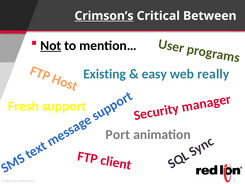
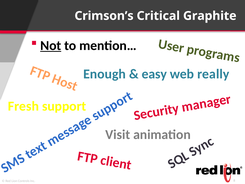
Crimson’s underline: present -> none (104, 16)
Between: Between -> Graphite (210, 16)
Existing: Existing -> Enough (105, 74)
Port: Port -> Visit (118, 134)
